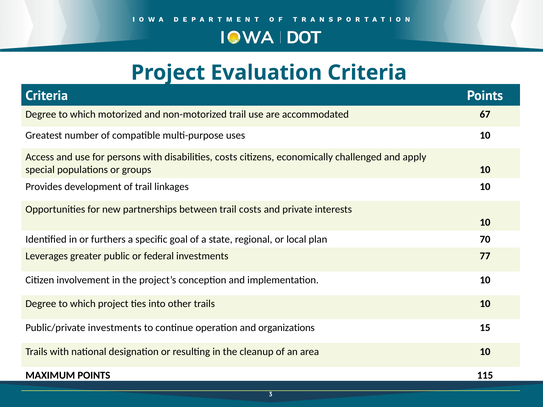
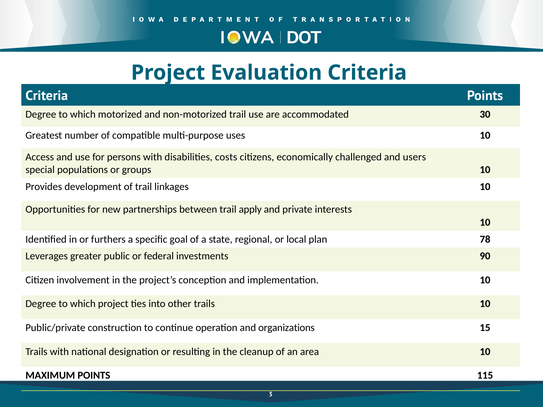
67: 67 -> 30 (485, 114)
apply: apply -> users (414, 157)
trail costs: costs -> apply (250, 210)
70: 70 -> 78 (485, 239)
77: 77 -> 90 (485, 256)
Public/private investments: investments -> construction (115, 328)
